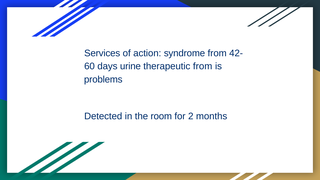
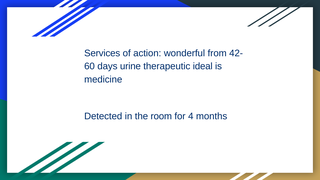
syndrome: syndrome -> wonderful (184, 53)
therapeutic from: from -> ideal (203, 66)
problems: problems -> medicine (103, 79)
2: 2 -> 4 (191, 116)
